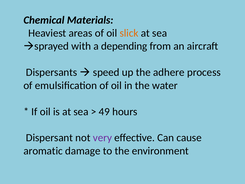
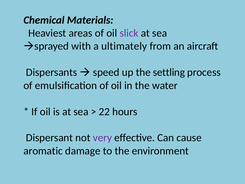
slick colour: orange -> purple (129, 33)
depending: depending -> ultimately (124, 46)
adhere: adhere -> settling (169, 72)
49: 49 -> 22 (104, 111)
